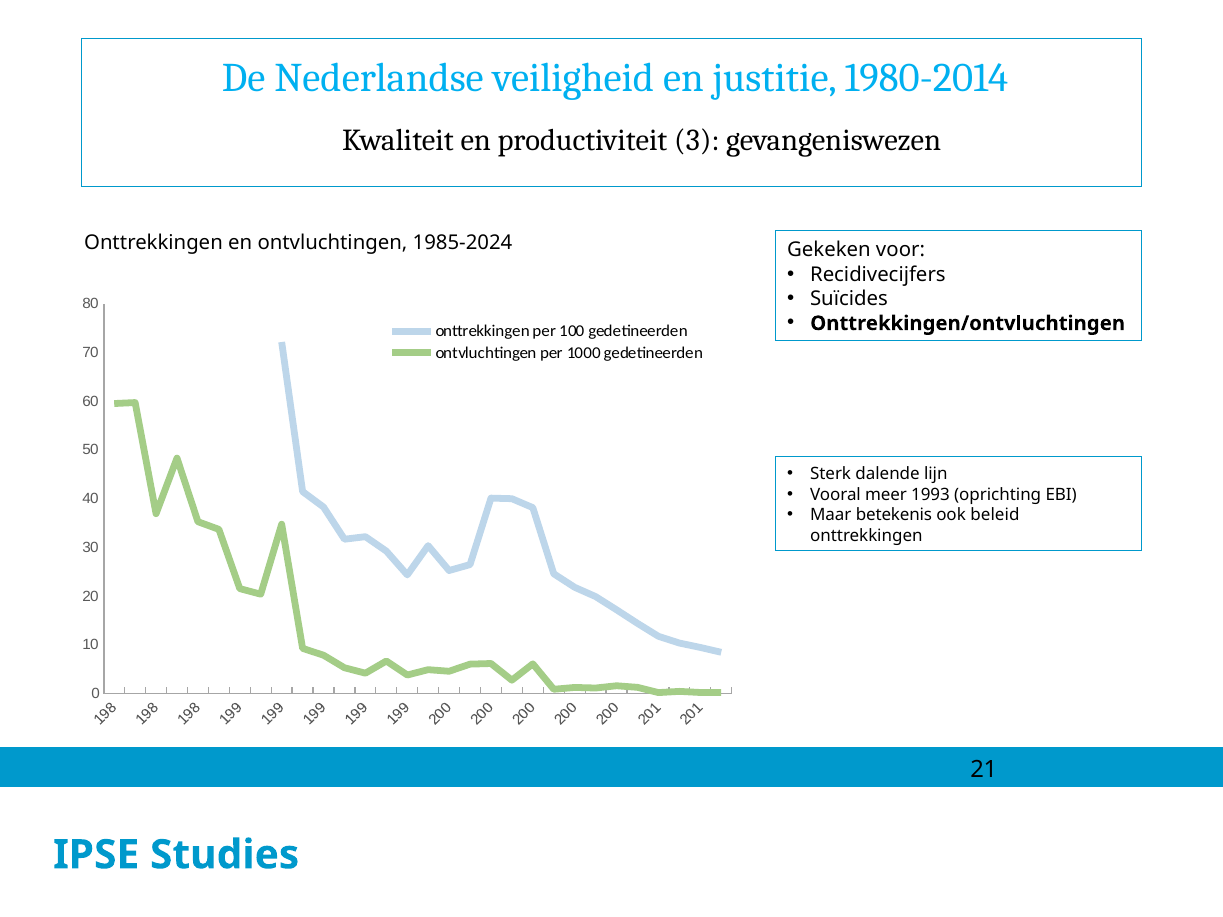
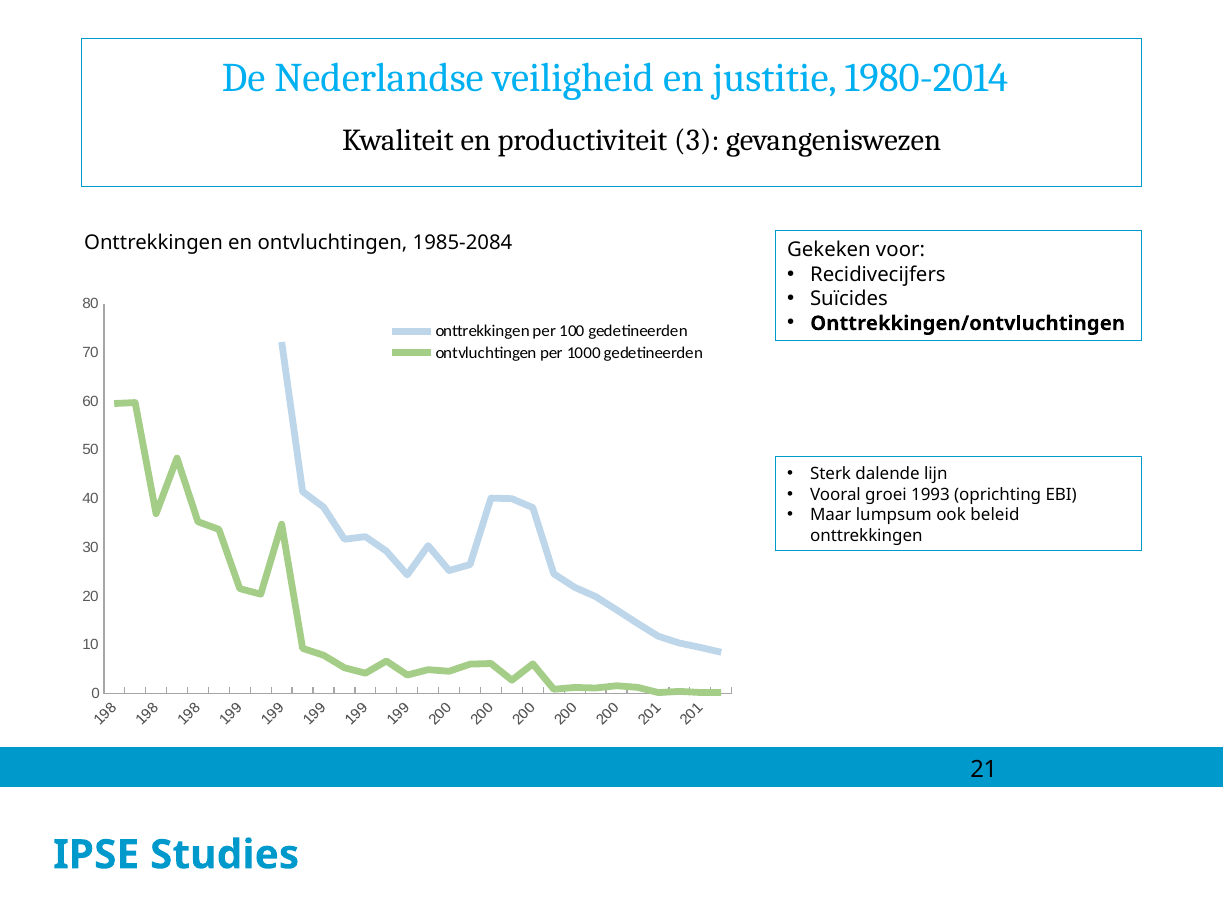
1985-2024: 1985-2024 -> 1985-2084 (463, 243)
meer: meer -> groei (886, 495)
betekenis: betekenis -> lumpsum (894, 515)
